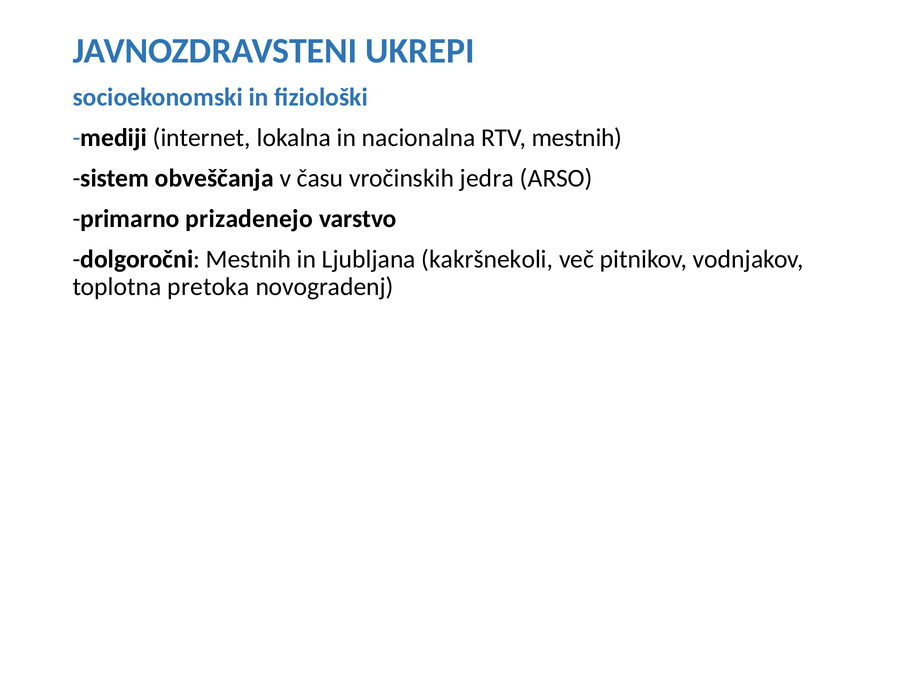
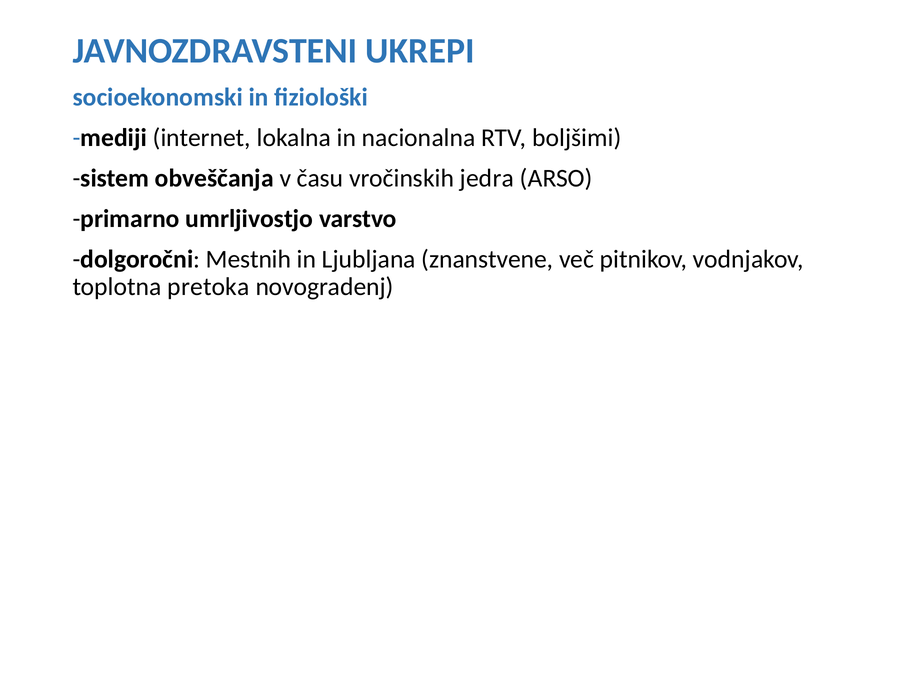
RTV mestnih: mestnih -> boljšimi (577, 138)
prizadenejo: prizadenejo -> umrljivostjo (249, 219)
kakršnekoli: kakršnekoli -> znanstvene (487, 259)
